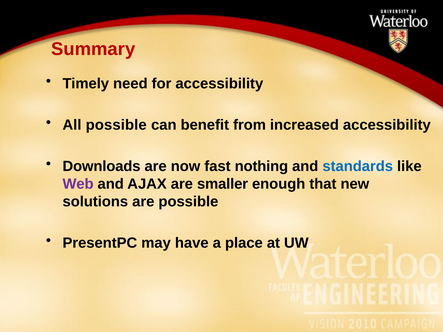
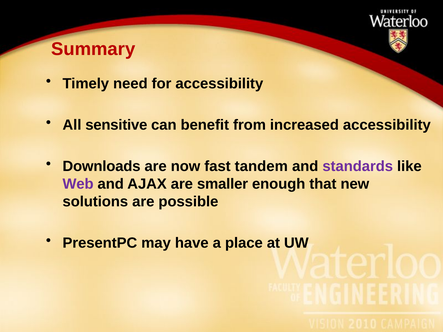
All possible: possible -> sensitive (116, 125)
nothing: nothing -> tandem (261, 166)
standards colour: blue -> purple (358, 166)
